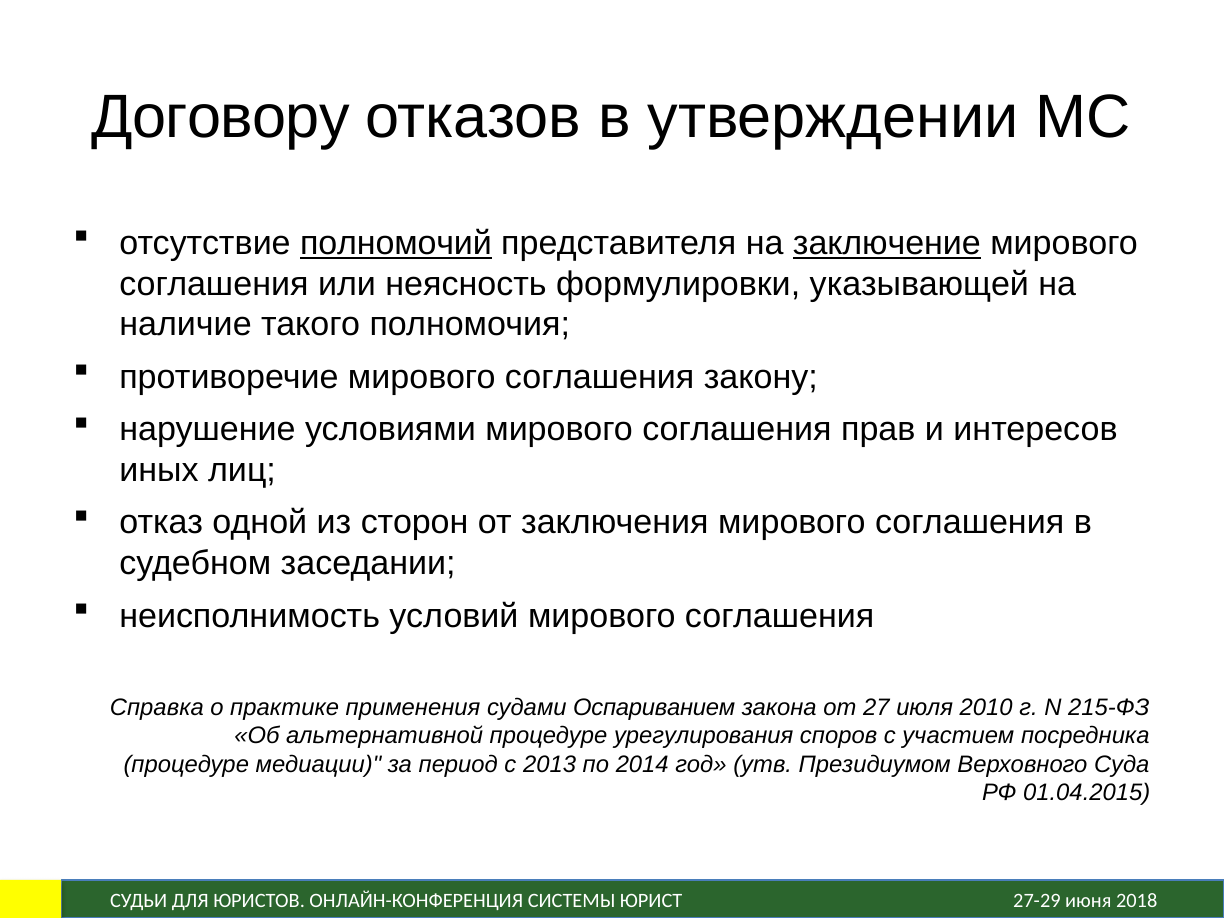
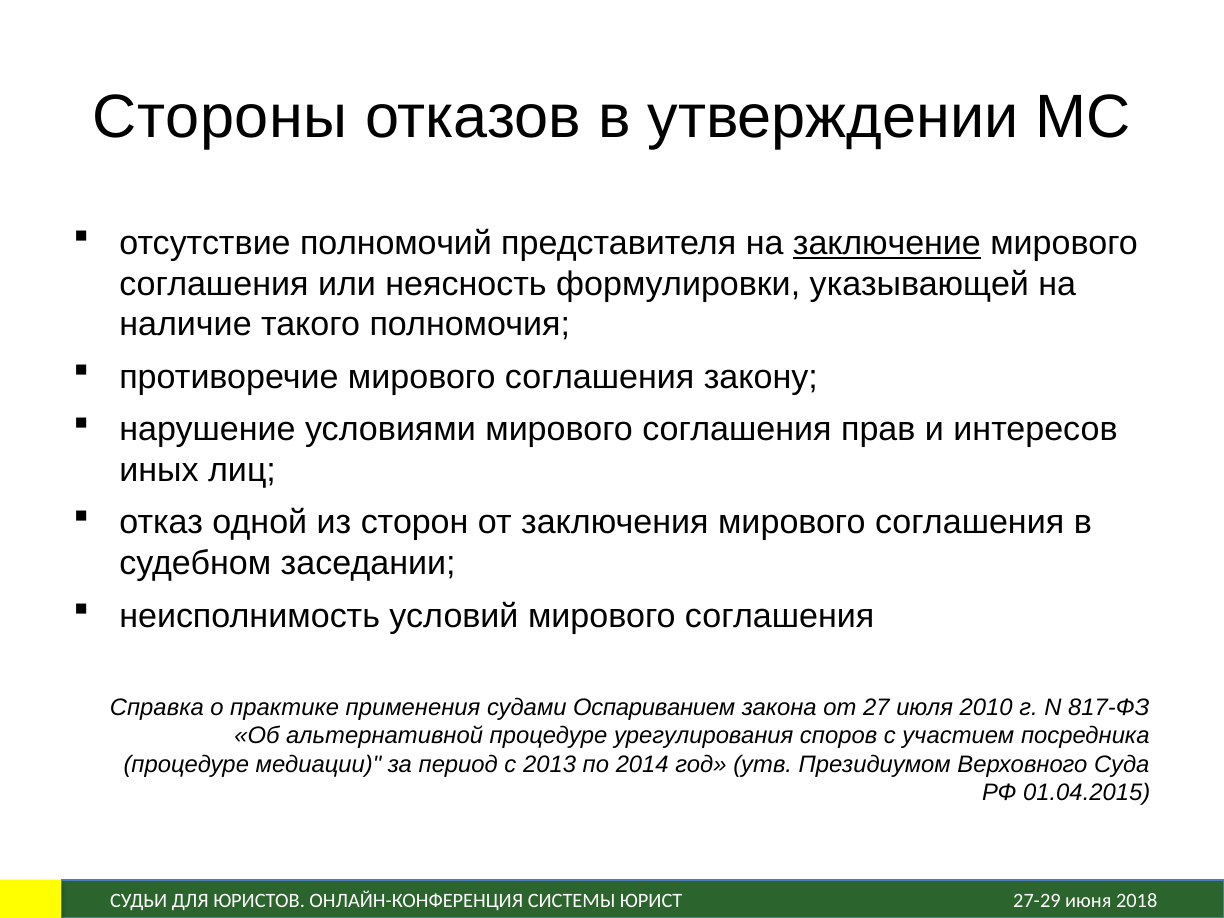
Договору: Договору -> Стороны (220, 118)
полномочий underline: present -> none (396, 243)
215-ФЗ: 215-ФЗ -> 817-ФЗ (1109, 707)
